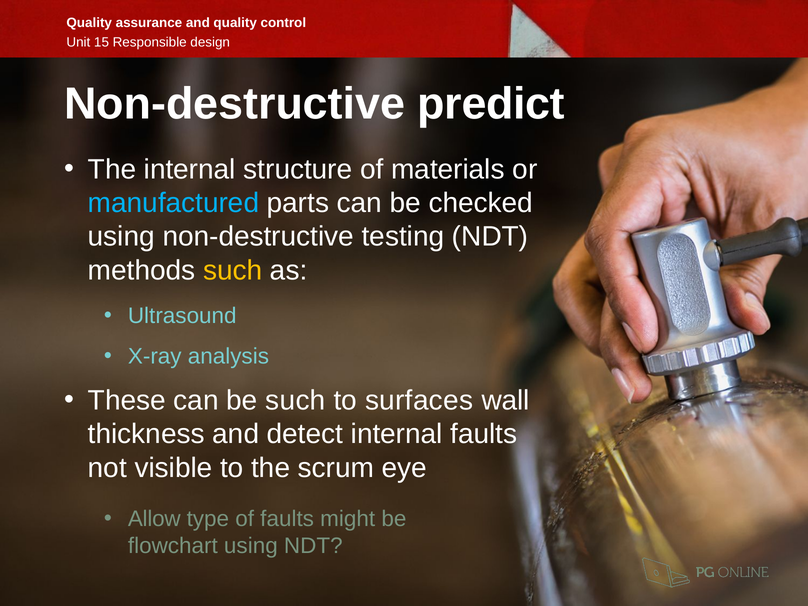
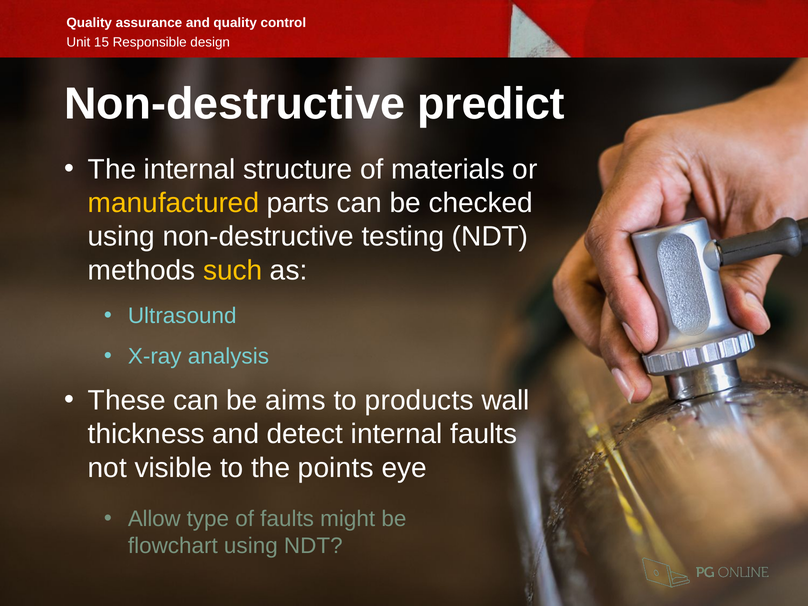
manufactured colour: light blue -> yellow (174, 203)
be such: such -> aims (296, 401)
surfaces: surfaces -> products (419, 401)
scrum: scrum -> points (336, 468)
